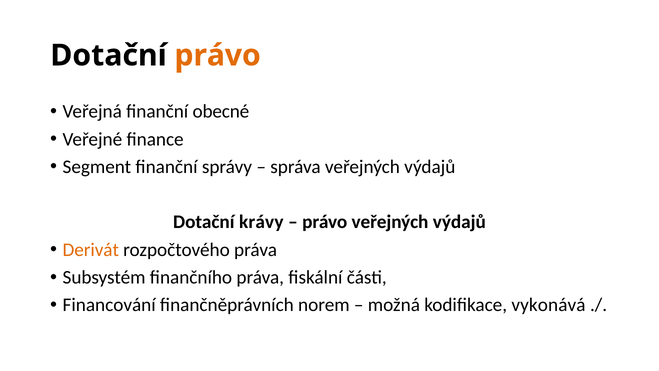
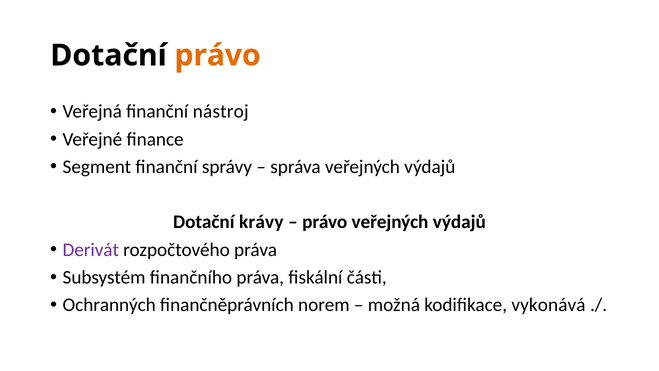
obecné: obecné -> nástroj (221, 111)
Derivát colour: orange -> purple (91, 250)
Financování: Financování -> Ochranných (109, 305)
